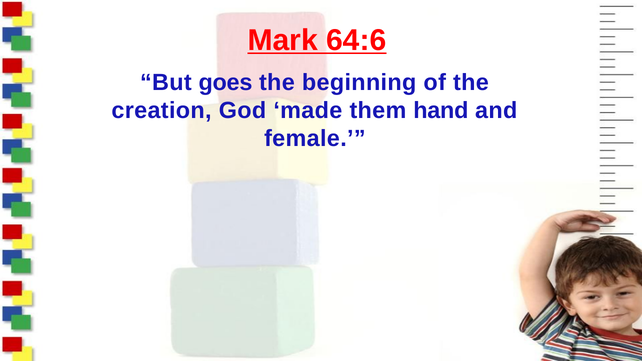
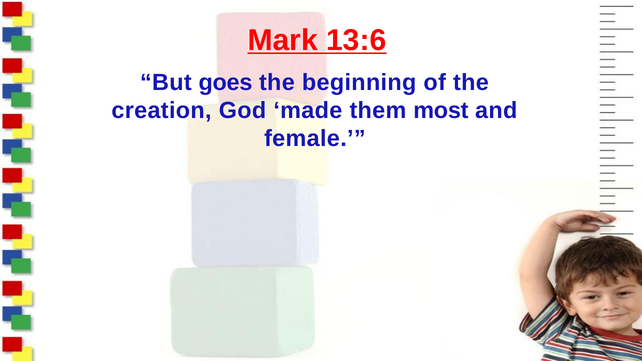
64:6: 64:6 -> 13:6 (356, 40)
hand: hand -> most (441, 110)
